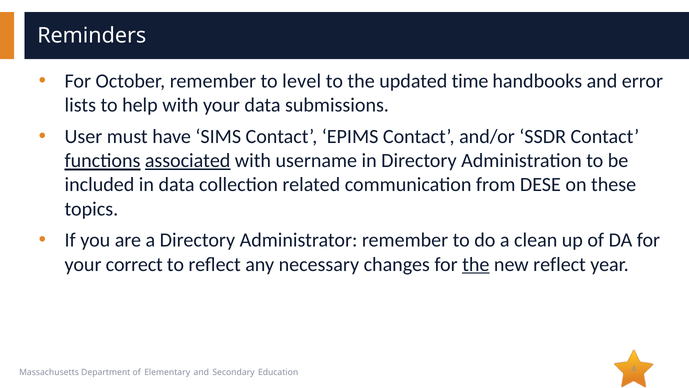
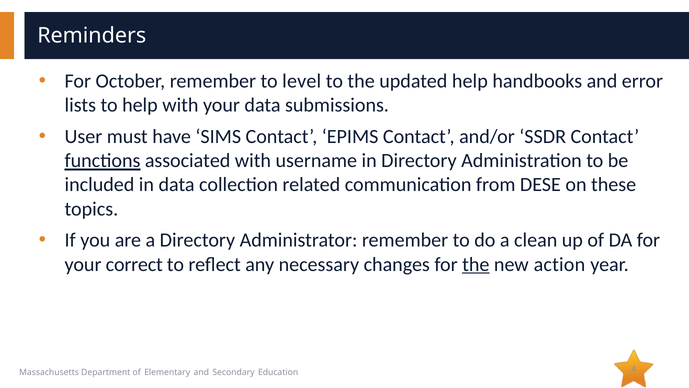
updated time: time -> help (470, 81)
associated underline: present -> none (188, 160)
new reflect: reflect -> action (559, 264)
